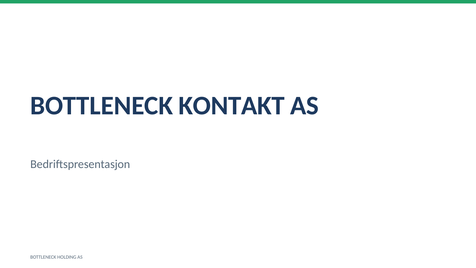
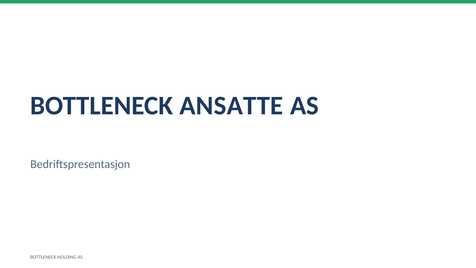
KONTAKT: KONTAKT -> ANSATTE (231, 106)
